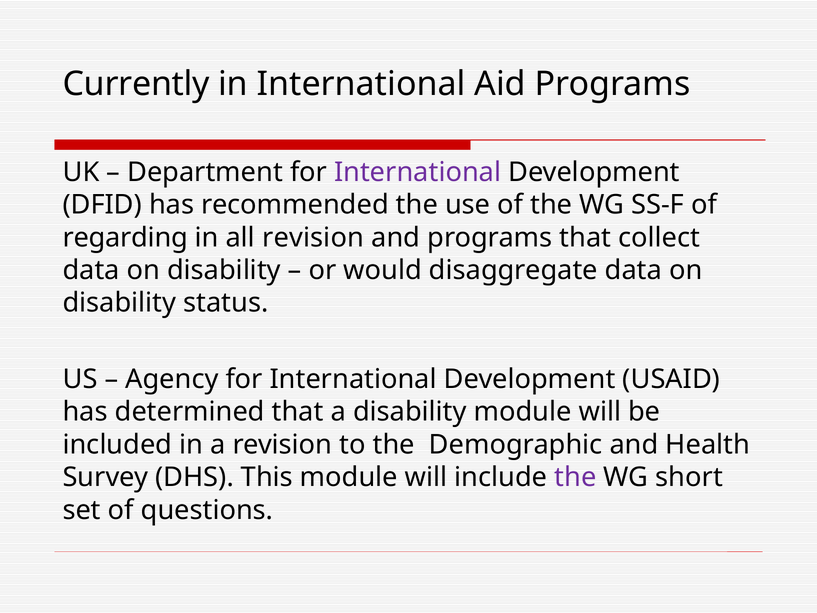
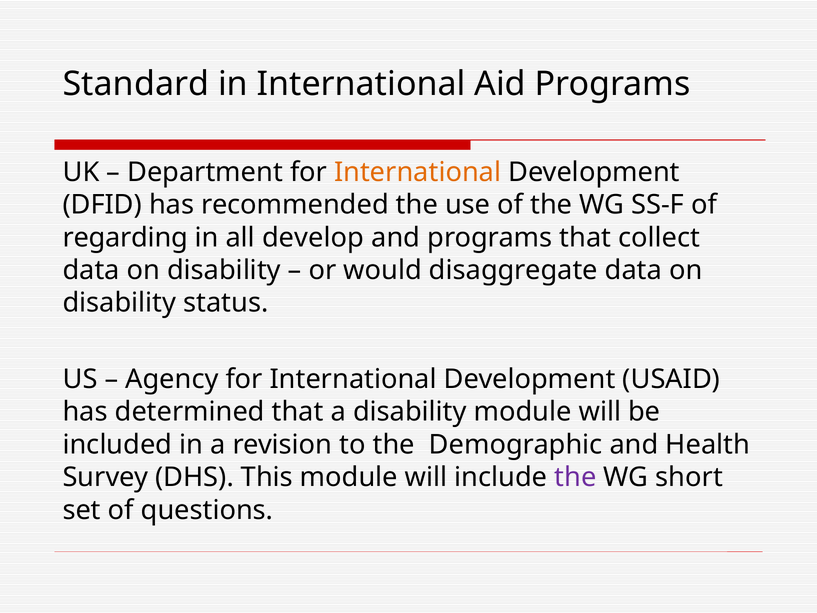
Currently: Currently -> Standard (136, 84)
International colour: purple -> orange (418, 172)
all revision: revision -> develop (313, 237)
